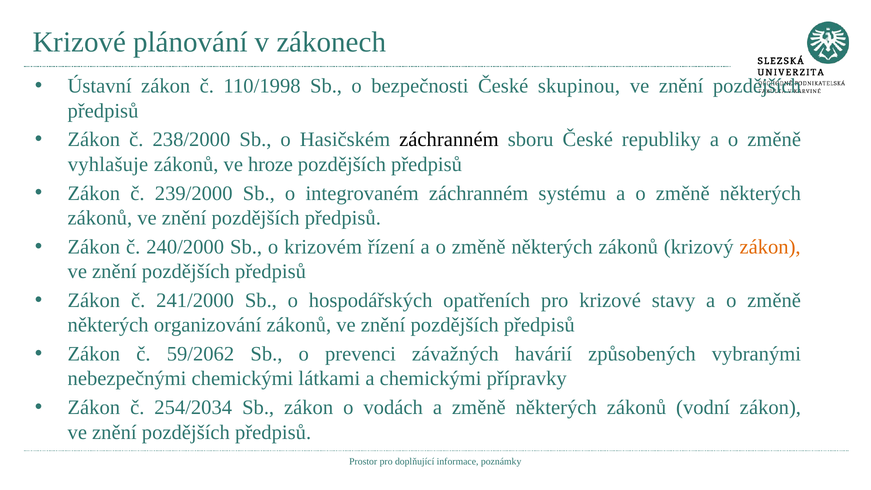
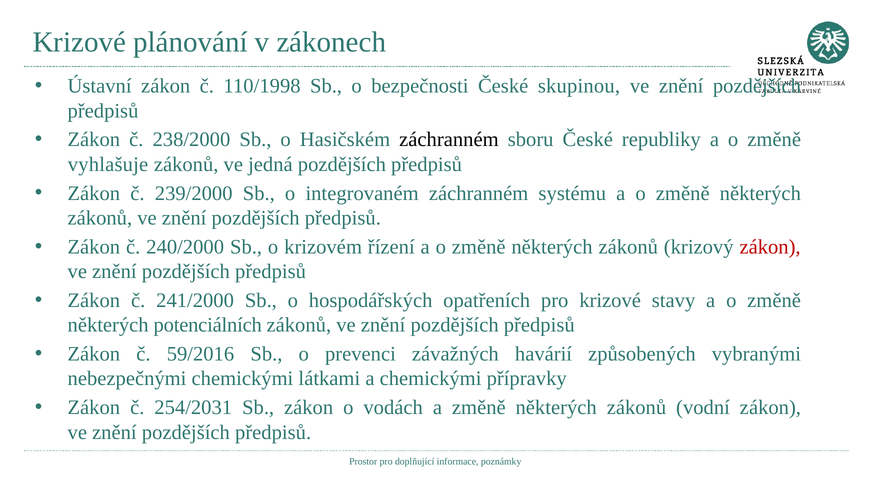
hroze: hroze -> jedná (270, 164)
zákon colour: orange -> red (770, 247)
organizování: organizování -> potenciálních (208, 325)
59/2062: 59/2062 -> 59/2016 (200, 354)
254/2034: 254/2034 -> 254/2031 (193, 407)
